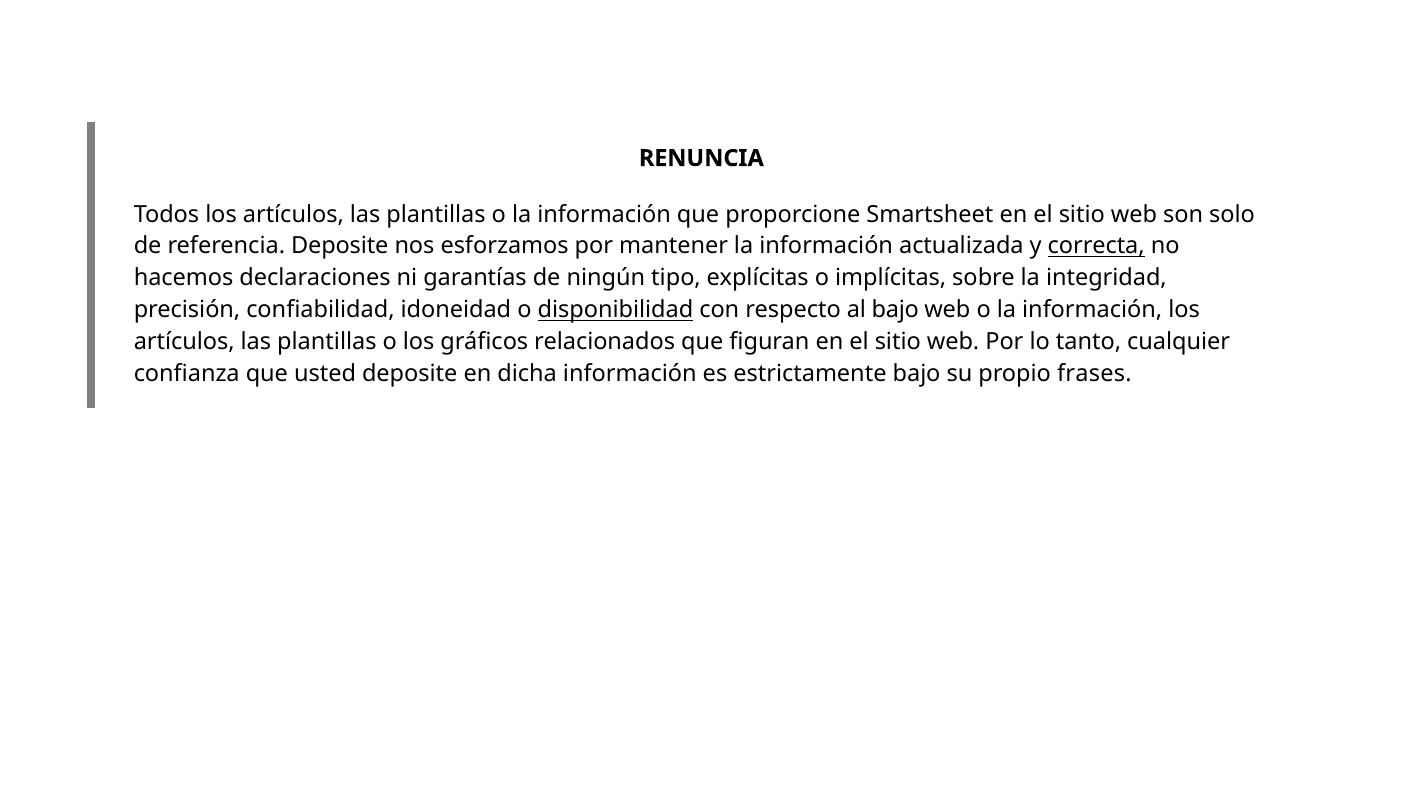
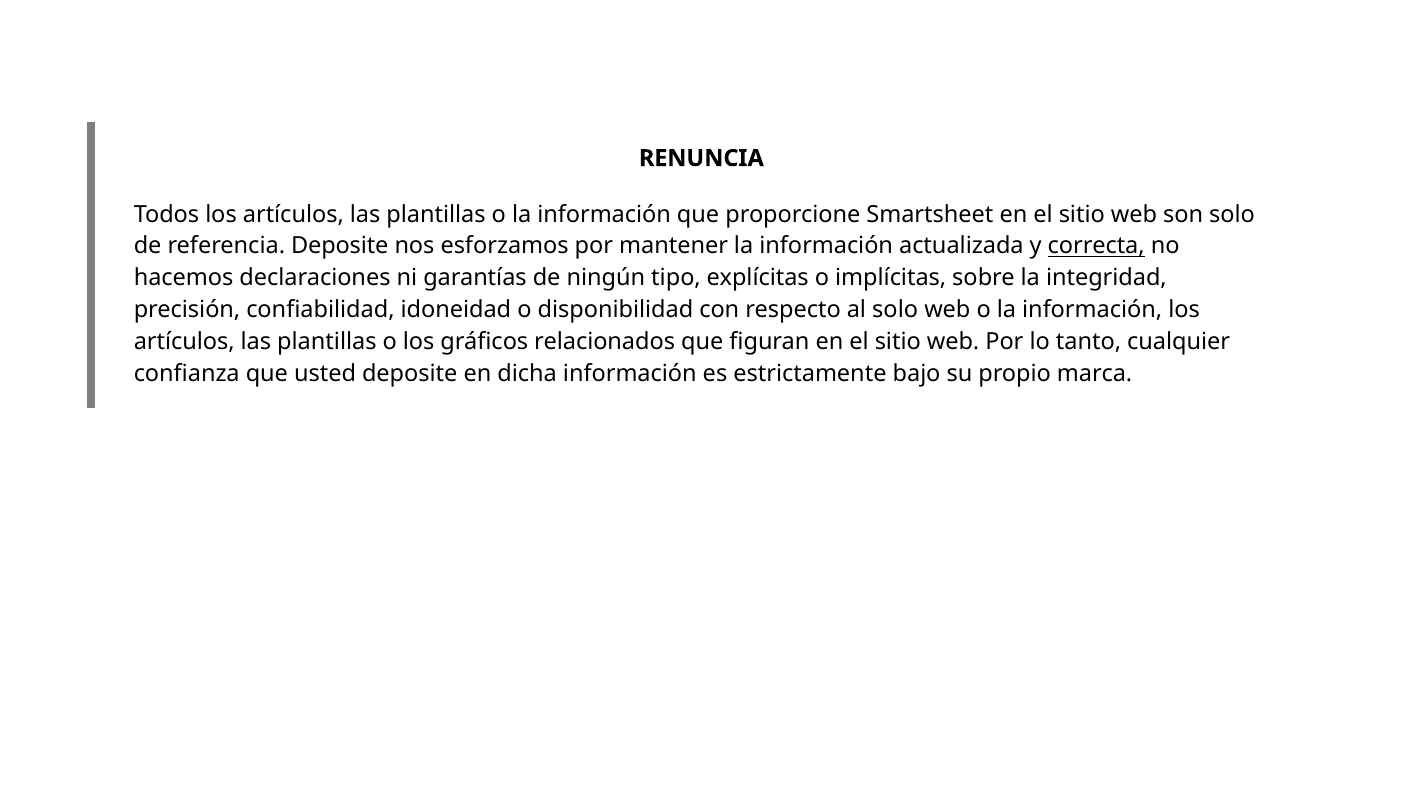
disponibilidad underline: present -> none (615, 310)
al bajo: bajo -> solo (895, 310)
frases: frases -> marca (1095, 374)
